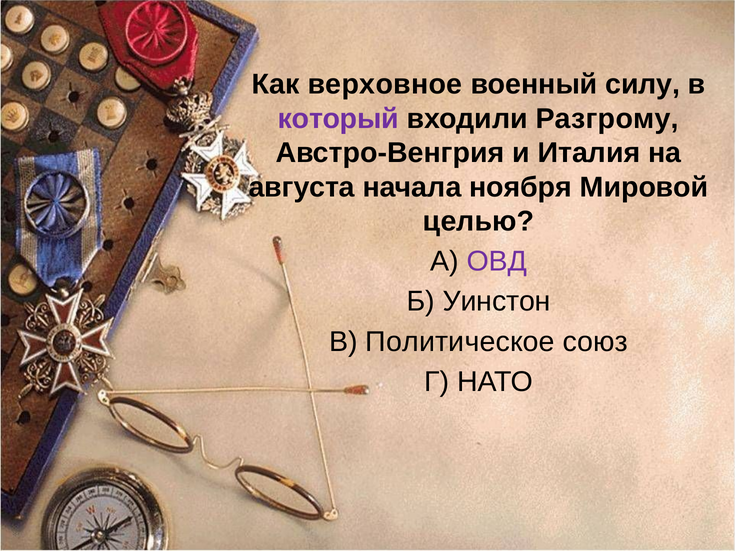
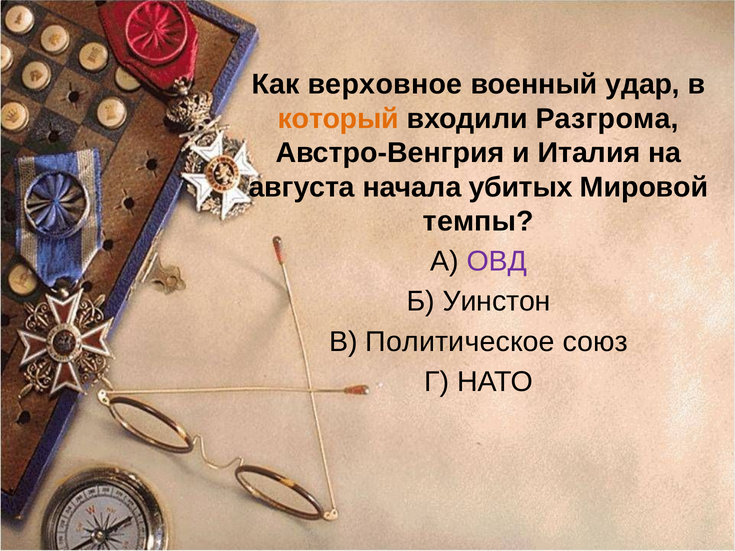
силу: силу -> удар (643, 84)
который colour: purple -> orange (338, 119)
Разгрому: Разгрому -> Разгрома (607, 119)
ноября: ноября -> убитых (521, 187)
целью: целью -> темпы (478, 222)
